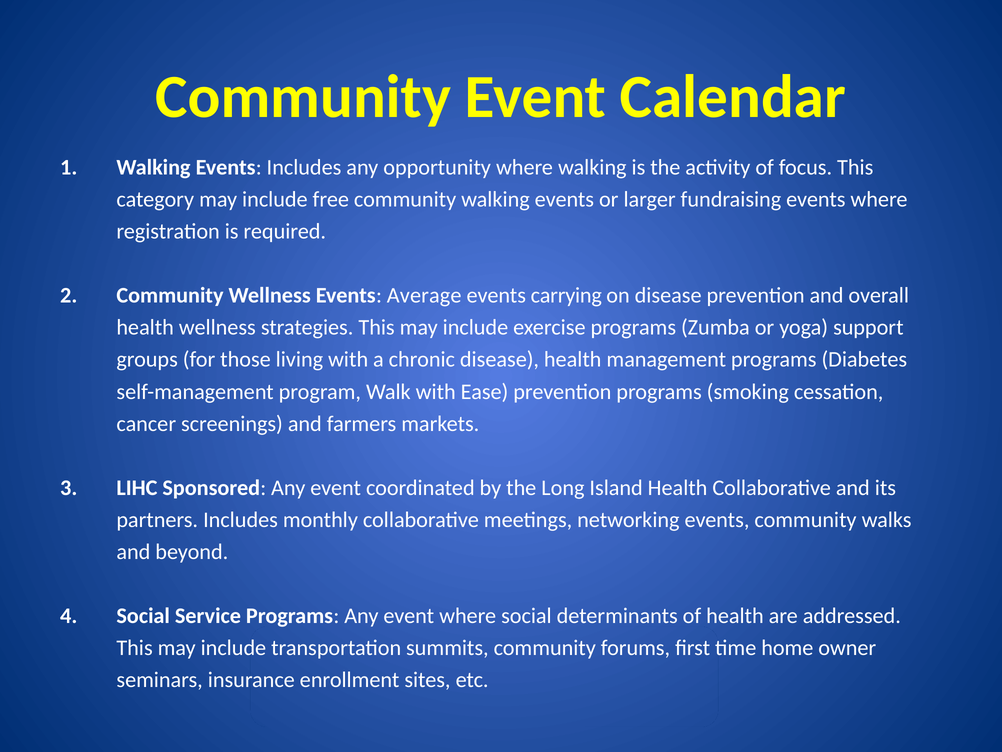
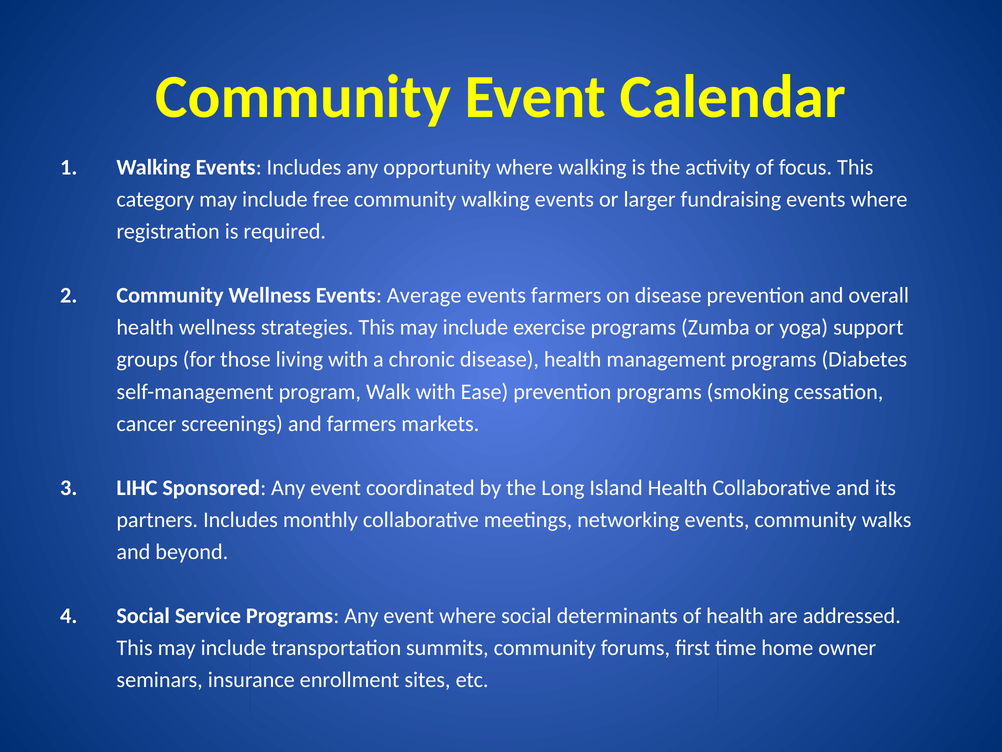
events carrying: carrying -> farmers (566, 295)
